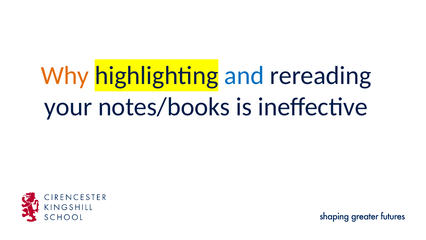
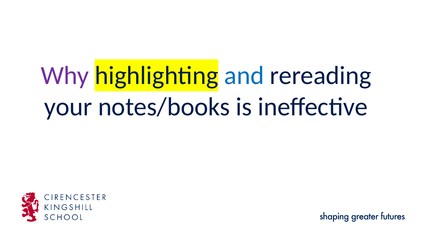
Why colour: orange -> purple (65, 76)
